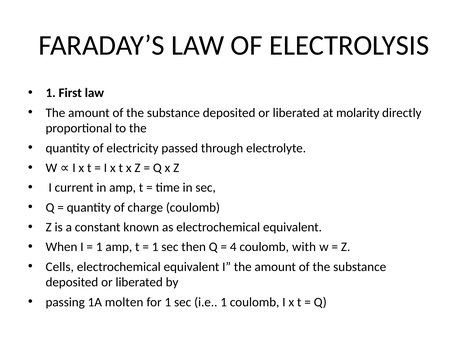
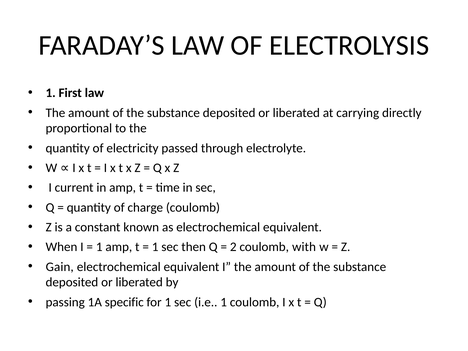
molarity: molarity -> carrying (358, 113)
4: 4 -> 2 (233, 247)
Cells: Cells -> Gain (60, 267)
molten: molten -> specific (124, 302)
